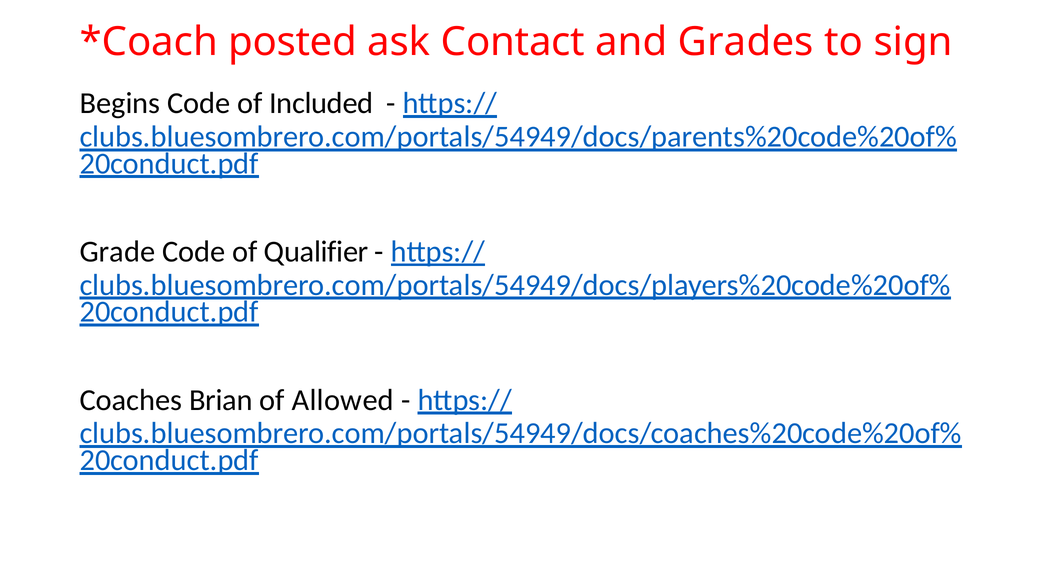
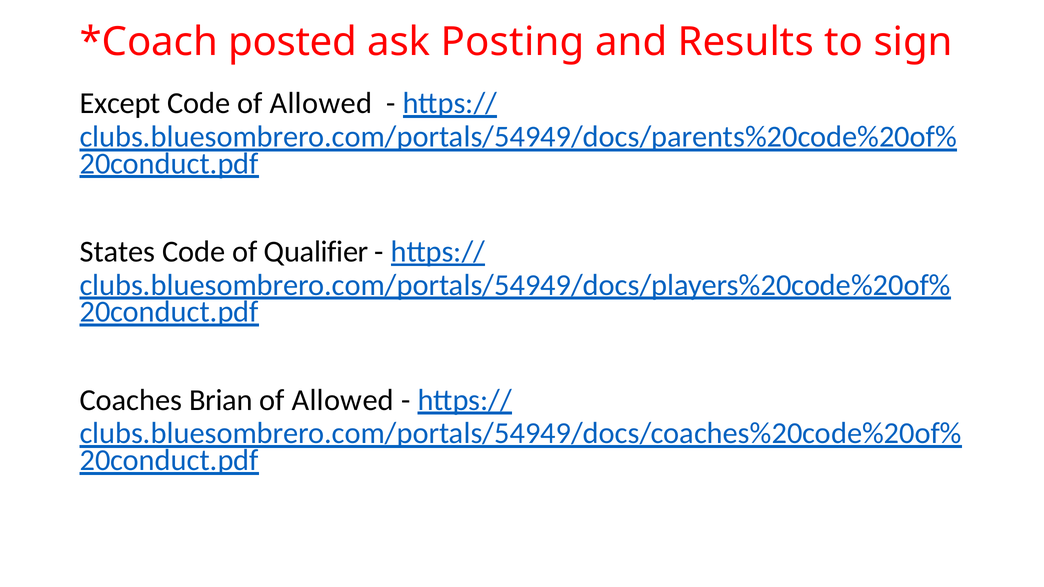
Contact: Contact -> Posting (513, 42)
Grades: Grades -> Results (746, 42)
Begins: Begins -> Except (120, 103)
Code of Included: Included -> Allowed (321, 103)
Grade: Grade -> States (117, 252)
